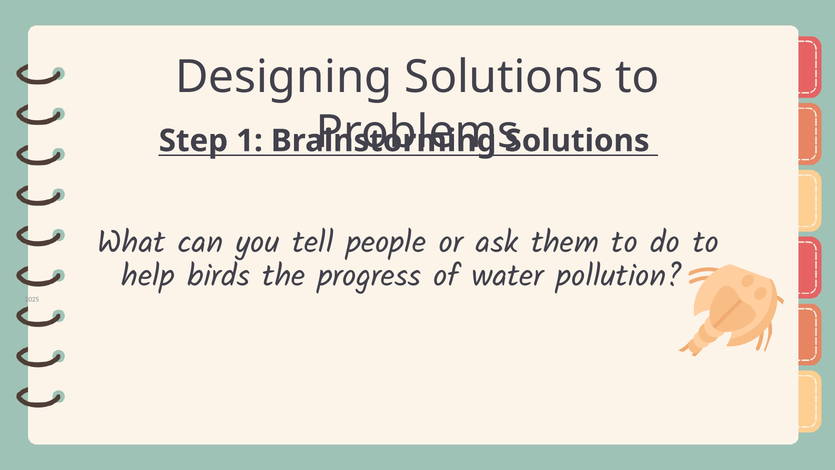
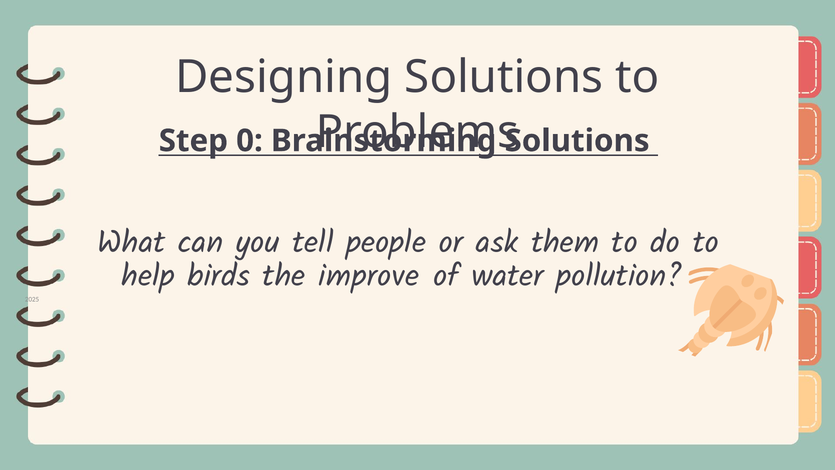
1: 1 -> 0 (249, 141)
progress: progress -> improve (369, 276)
